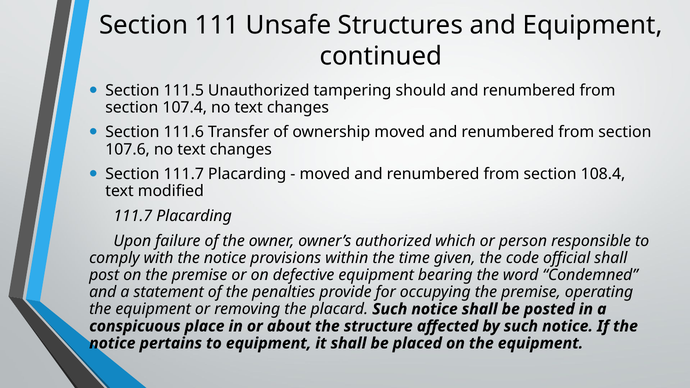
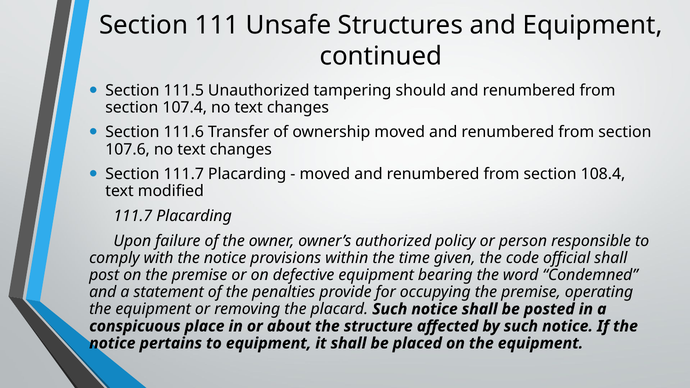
which: which -> policy (455, 241)
